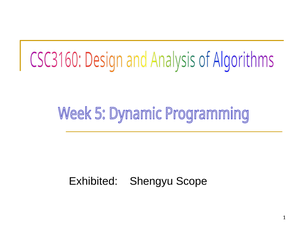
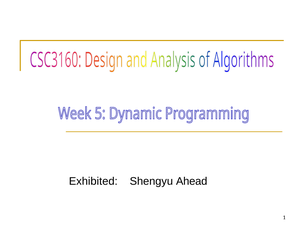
Scope: Scope -> Ahead (192, 181)
